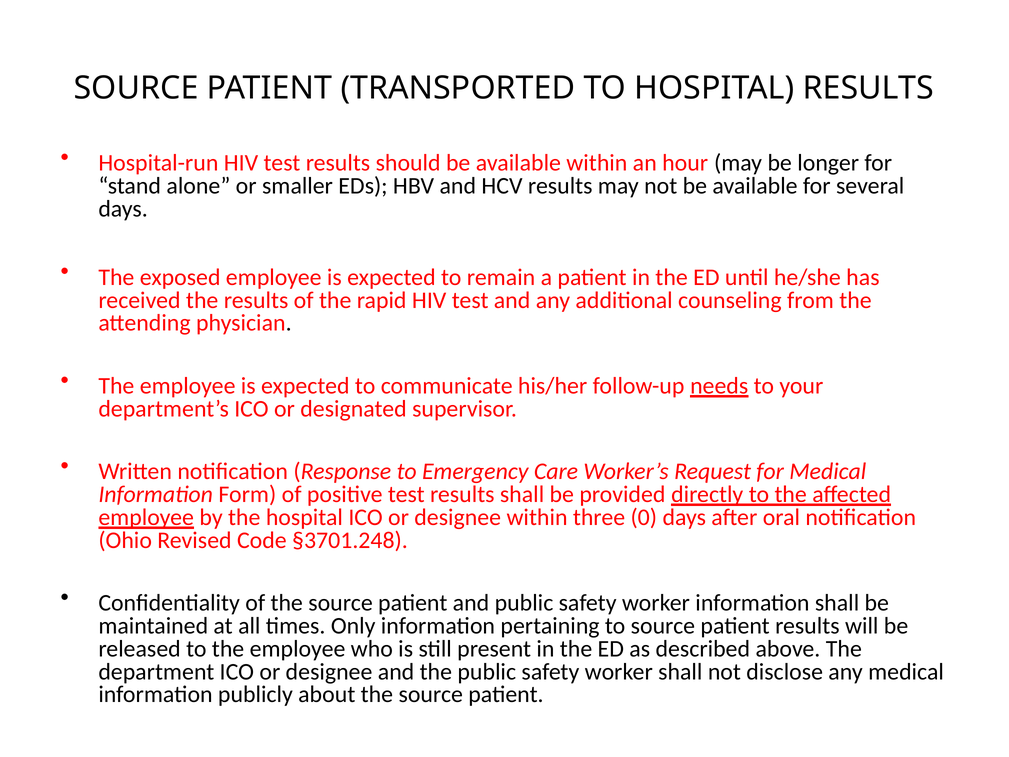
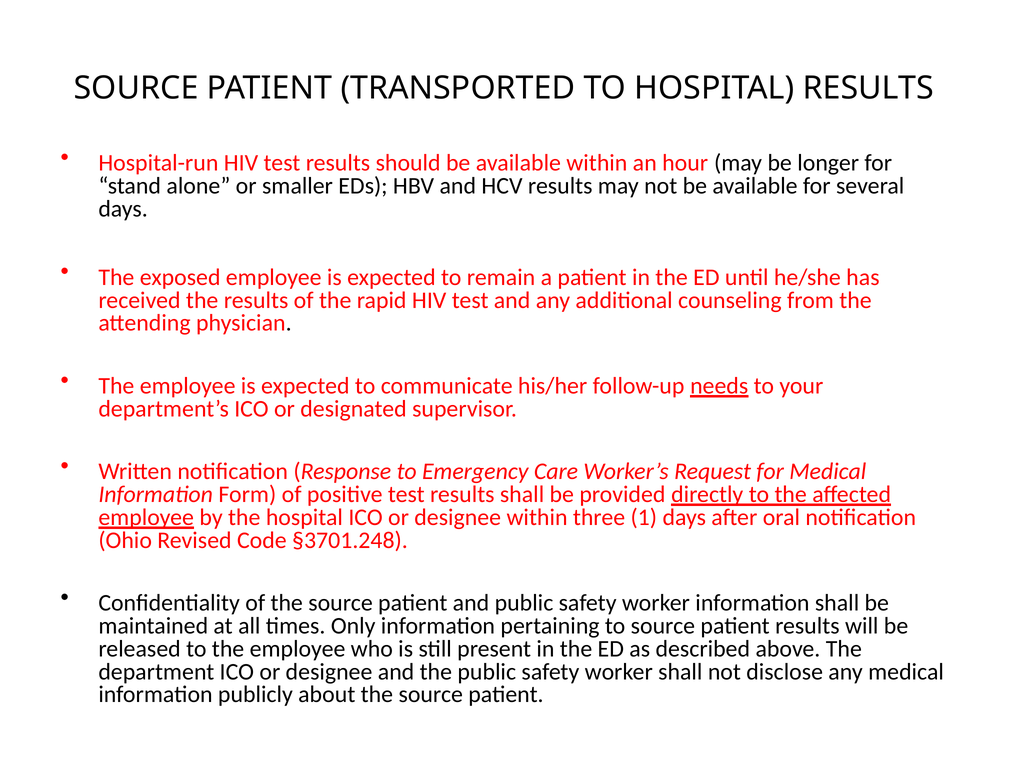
0: 0 -> 1 (644, 517)
